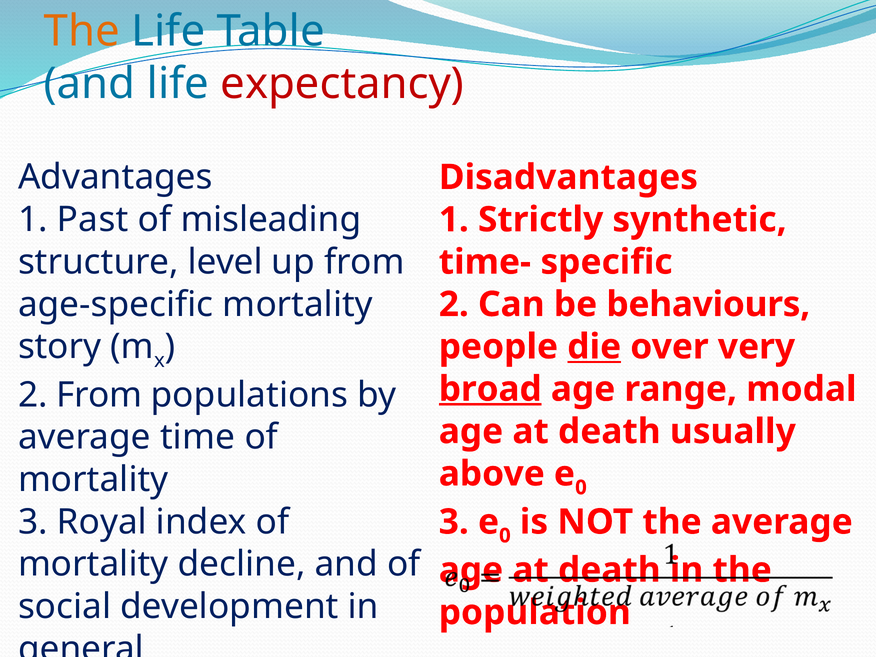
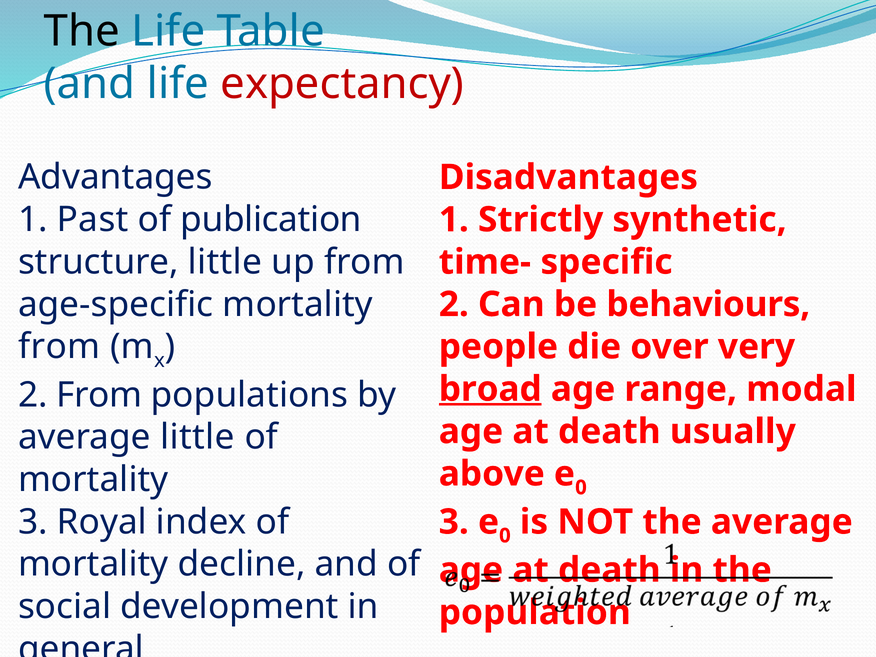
The colour: orange -> black (82, 31)
misleading: misleading -> publication (271, 220)
structure level: level -> little (225, 262)
story: story -> from (59, 347)
die underline: present -> none (594, 347)
average time: time -> little (198, 437)
